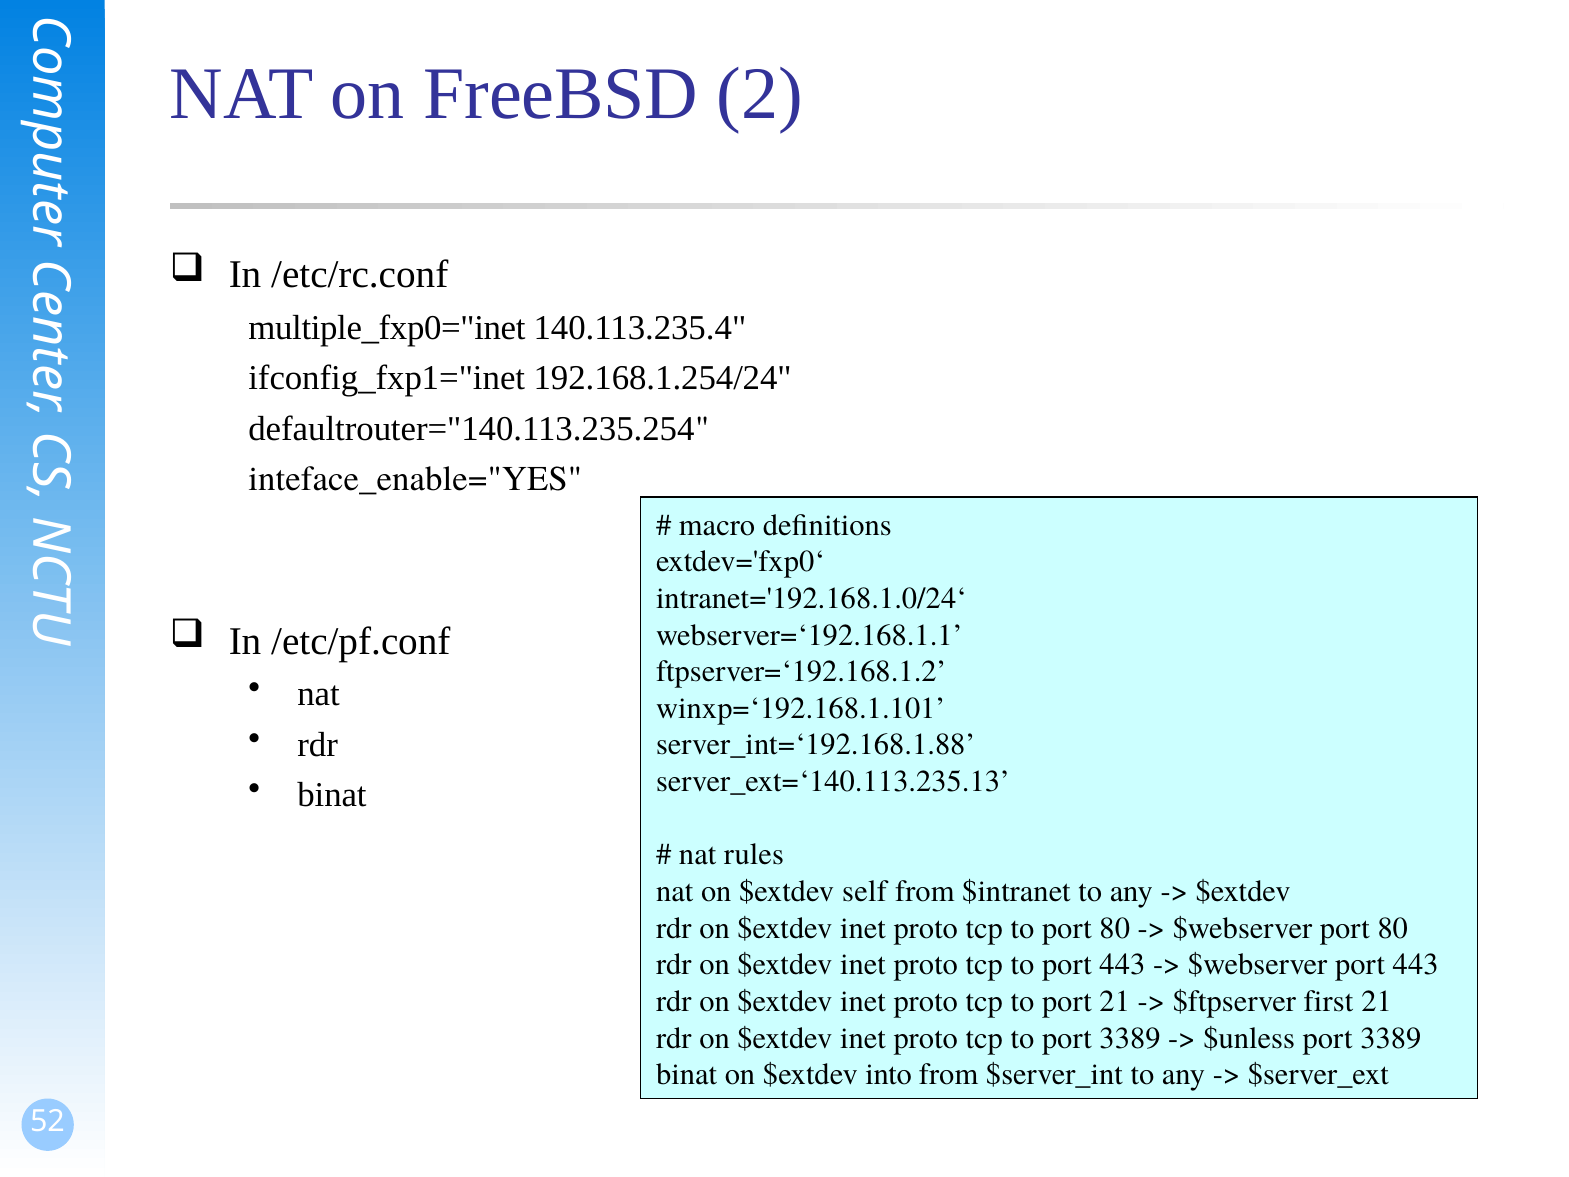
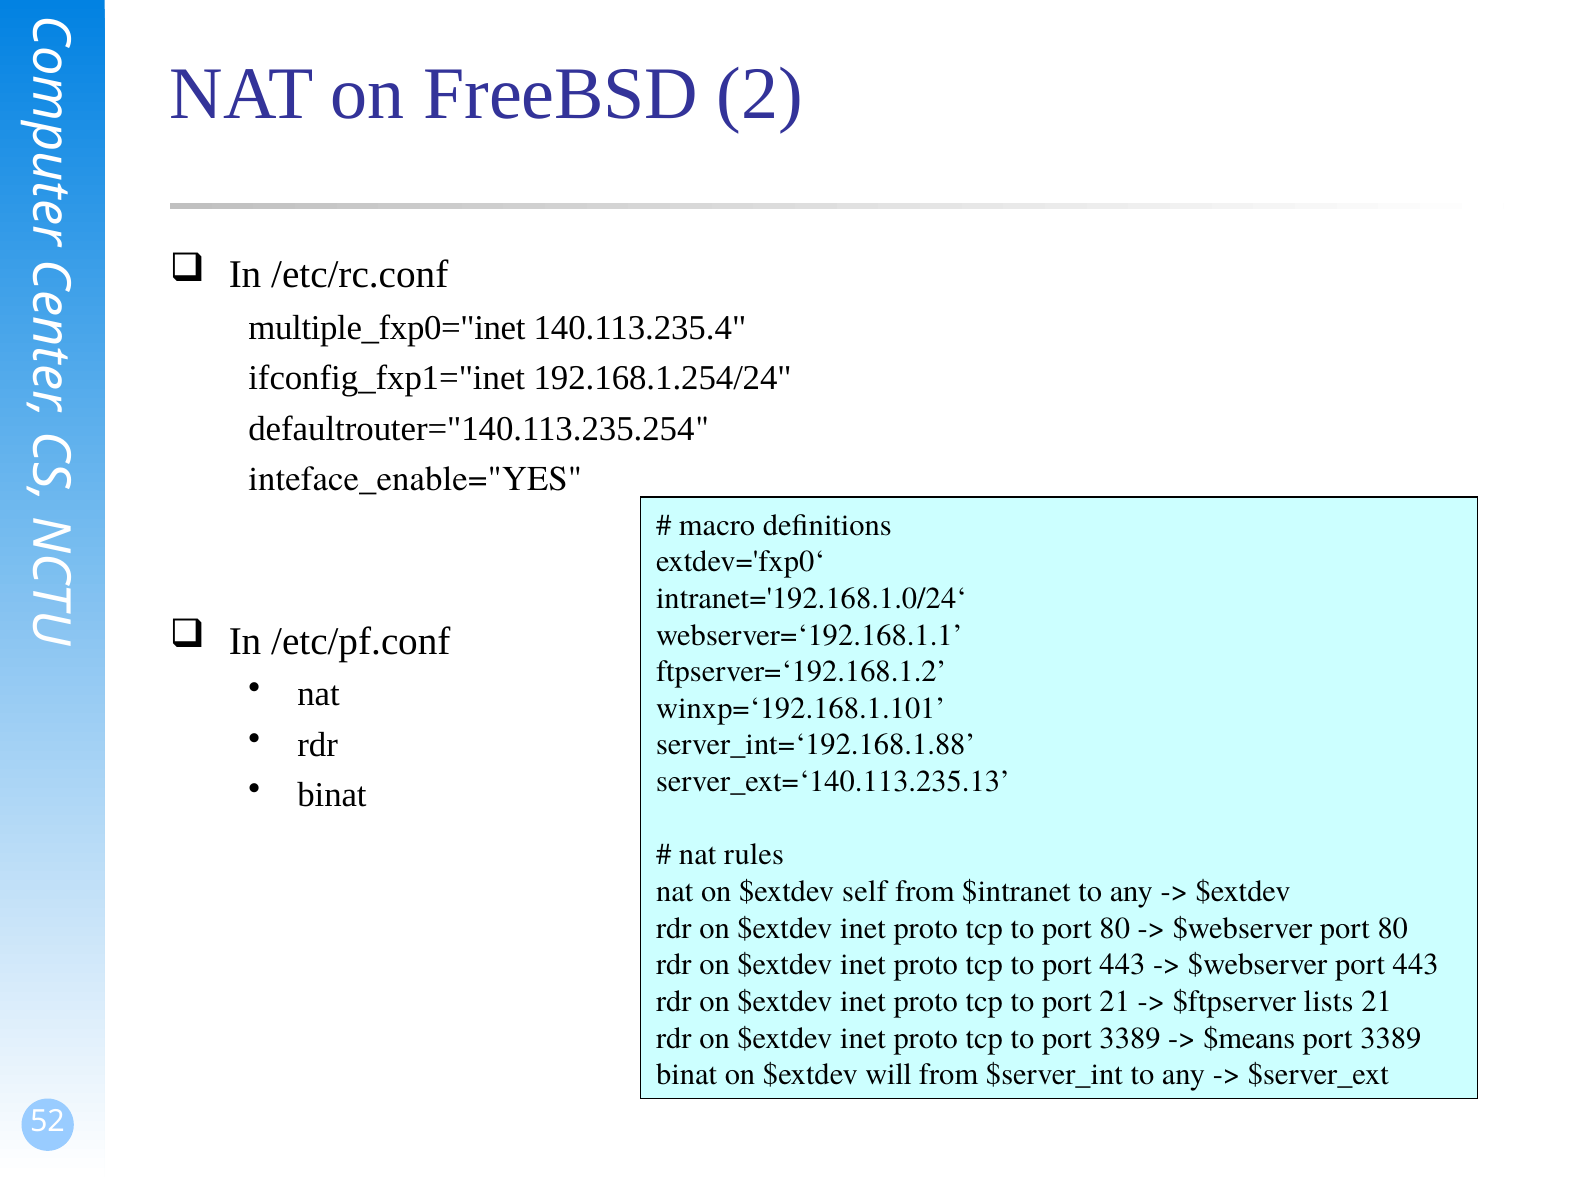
first: first -> lists (1329, 1001)
$unless: $unless -> $means (1249, 1038)
into: into -> will (889, 1074)
